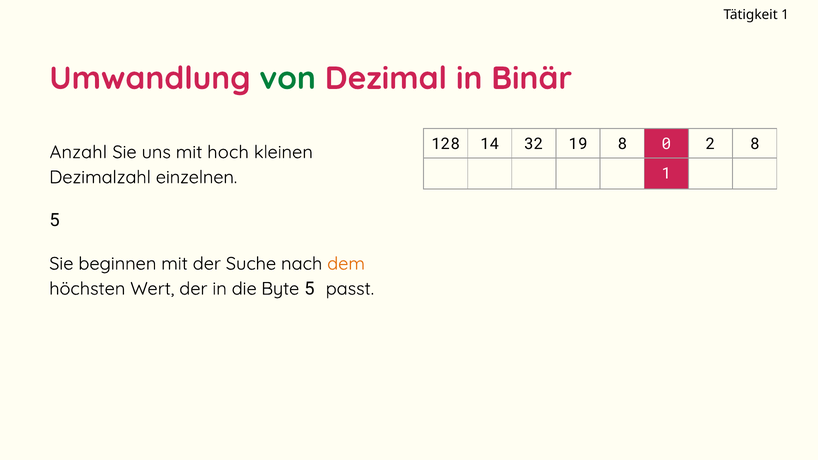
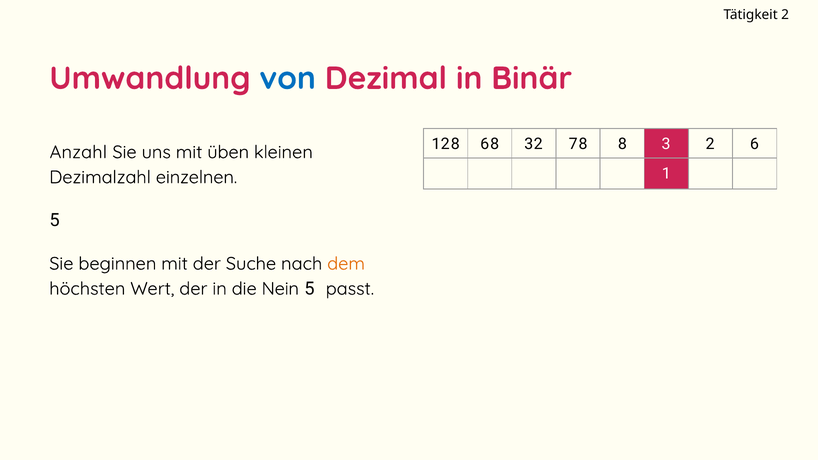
Tätigkeit 1: 1 -> 2 (785, 15)
von colour: green -> blue (288, 78)
14: 14 -> 68 (490, 144)
19: 19 -> 78 (578, 144)
0: 0 -> 3 (666, 144)
2 8: 8 -> 6 (755, 144)
hoch: hoch -> üben (228, 152)
Byte: Byte -> Nein (280, 289)
